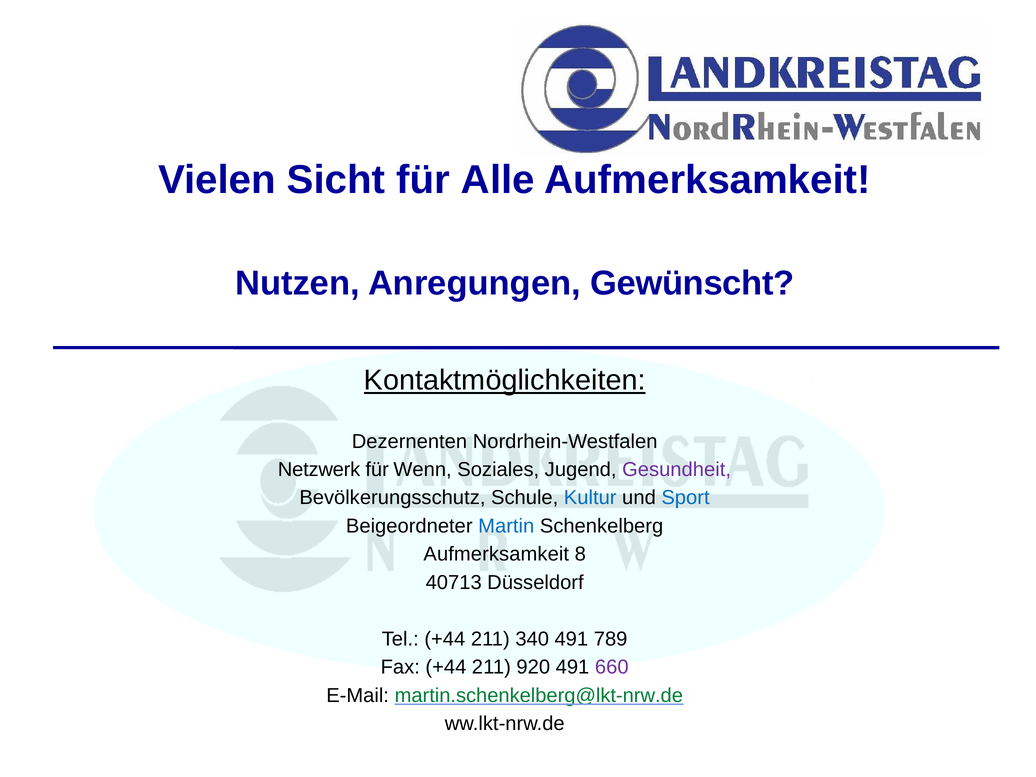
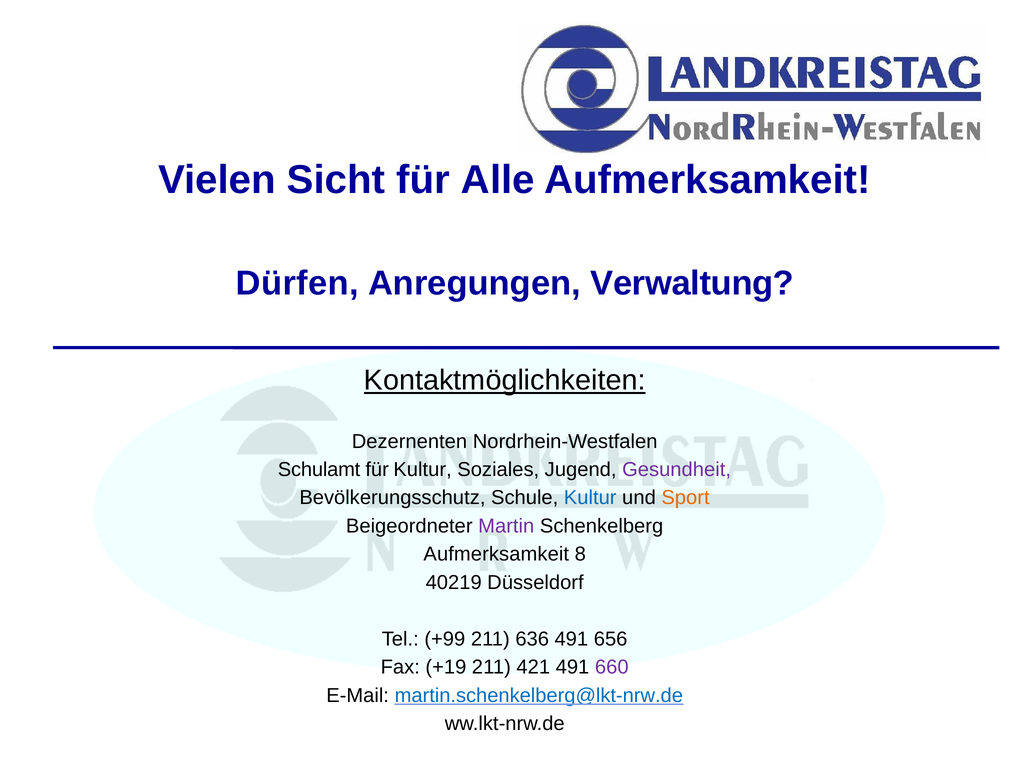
Nutzen: Nutzen -> Dürfen (297, 283)
Gewünscht: Gewünscht -> Verwaltung (692, 283)
Netzwerk: Netzwerk -> Schulamt (319, 470)
für Wenn: Wenn -> Kultur (423, 470)
Sport colour: blue -> orange (686, 498)
Martin colour: blue -> purple (506, 526)
40713: 40713 -> 40219 (454, 582)
Tel +44: +44 -> +99 (445, 639)
340: 340 -> 636 (532, 639)
789: 789 -> 656 (611, 639)
Fax +44: +44 -> +19 (446, 667)
920: 920 -> 421 (533, 667)
martin.schenkelberg@lkt-nrw.de colour: green -> blue (539, 695)
